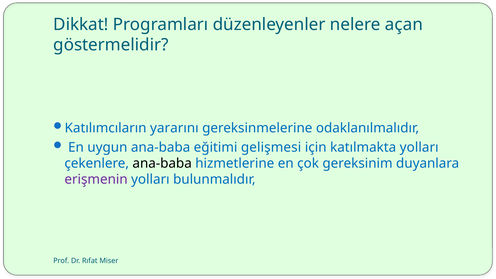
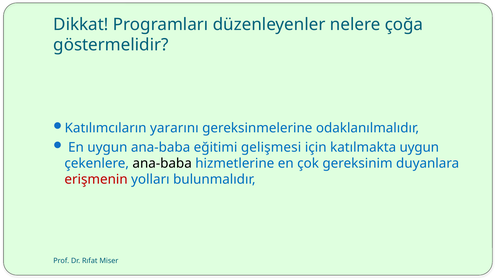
açan: açan -> çoğa (404, 24)
katılmakta yolları: yolları -> uygun (419, 147)
erişmenin colour: purple -> red (96, 180)
